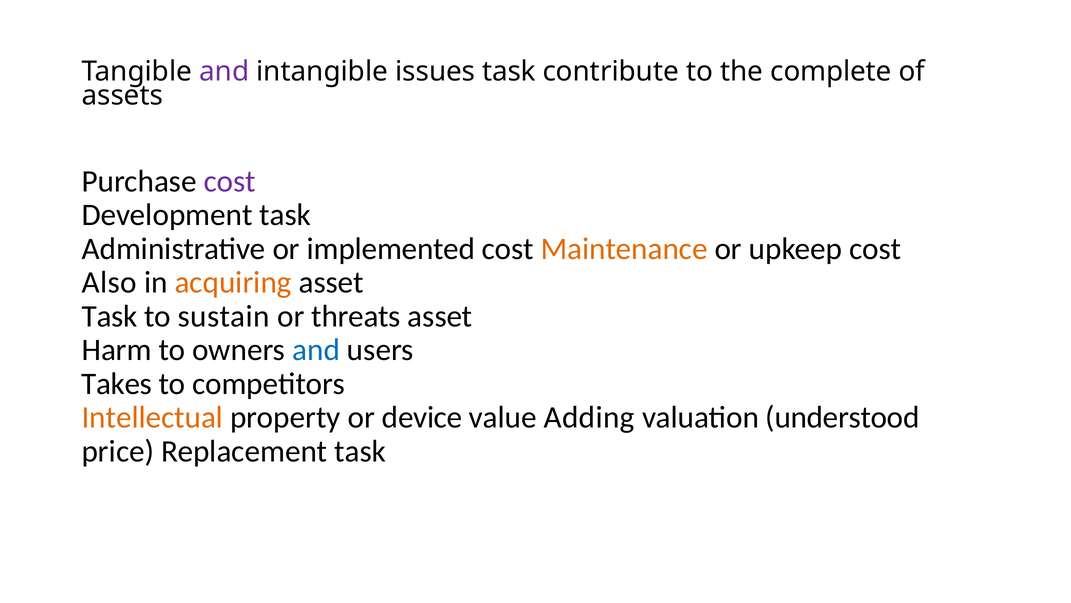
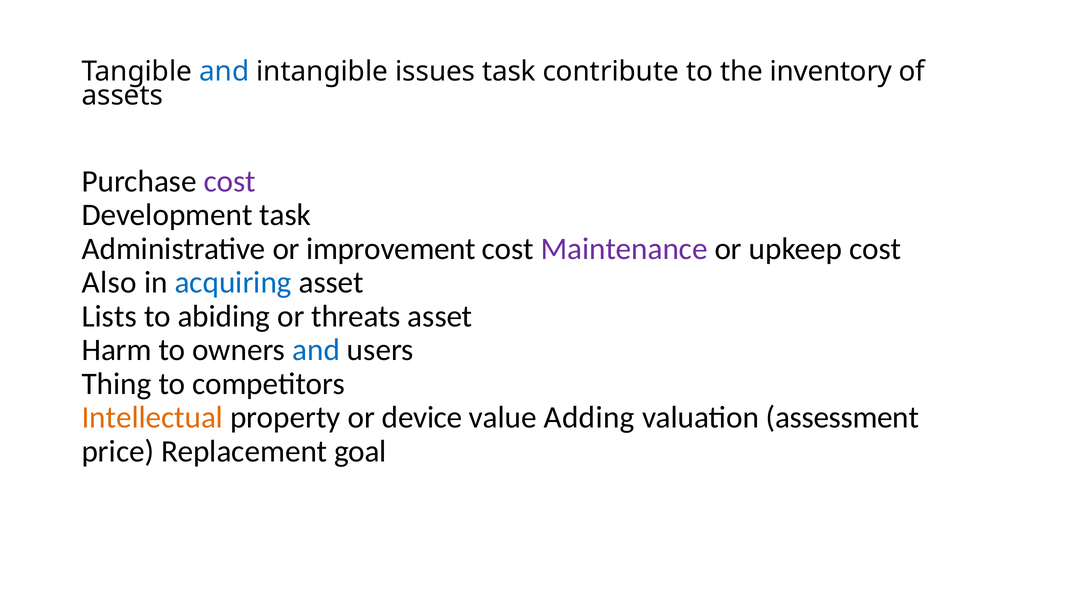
and colour: purple -> blue (224, 72)
complete: complete -> inventory (831, 72)
implemented: implemented -> improvement (391, 249)
Maintenance colour: orange -> purple (624, 249)
acquiring colour: orange -> blue (233, 282)
Task: Task -> Lists (109, 316)
sustain: sustain -> abiding (224, 316)
Takes: Takes -> Thing (117, 384)
understood: understood -> assessment (842, 417)
Replacement task: task -> goal (360, 451)
